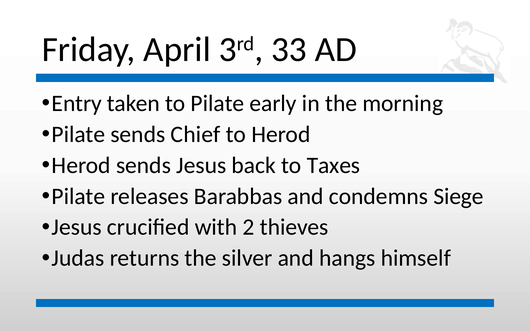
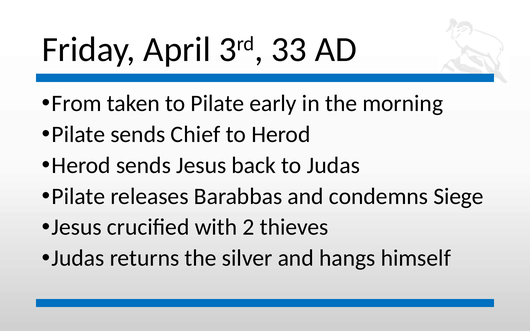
Entry: Entry -> From (77, 103)
to Taxes: Taxes -> Judas (333, 165)
